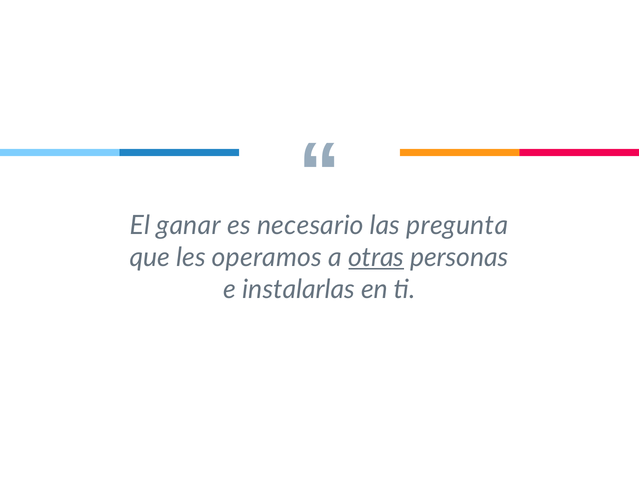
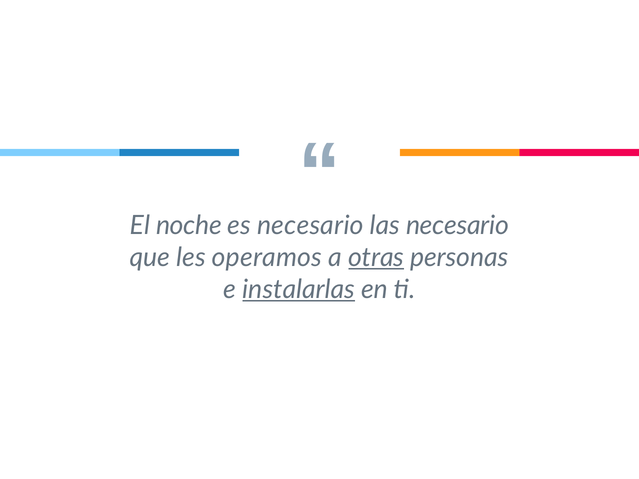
ganar: ganar -> noche (189, 226)
las pregunta: pregunta -> necesario (458, 226)
instalarlas underline: none -> present (299, 290)
